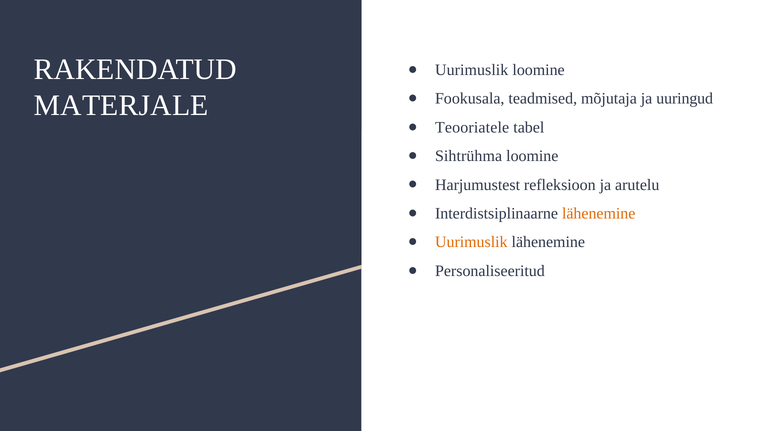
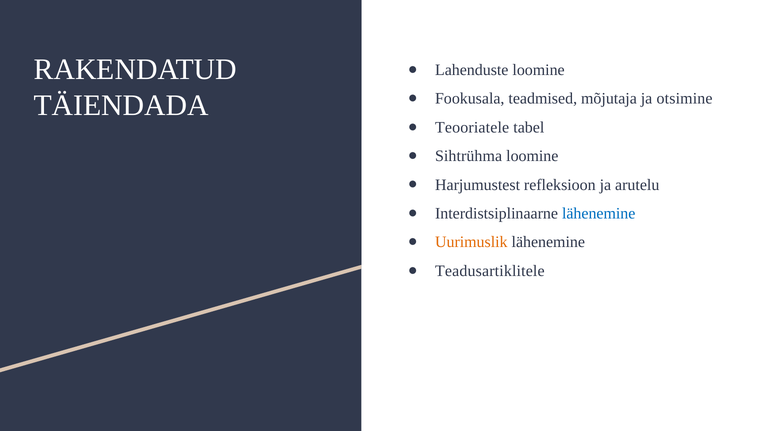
Uurimuslik: Uurimuslik -> Lahenduste (472, 70)
uuringud: uuringud -> otsimine (685, 99)
MATERJALE: MATERJALE -> TÄIENDADA (121, 105)
lähenemine colour: orange -> blue (599, 213)
Personaliseeritud: Personaliseeritud -> Teadusartiklitele (490, 271)
